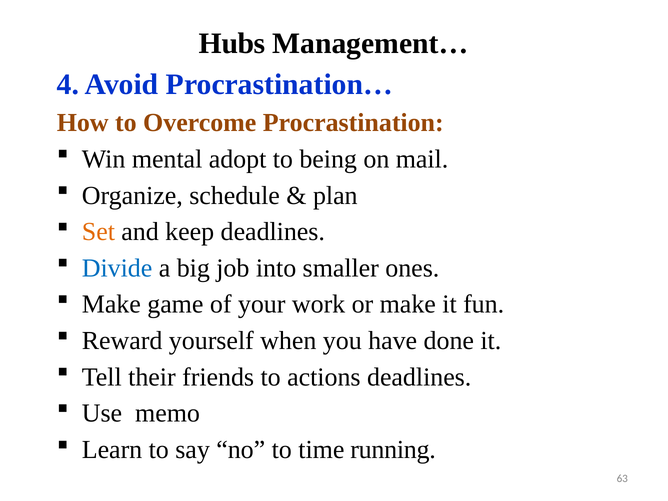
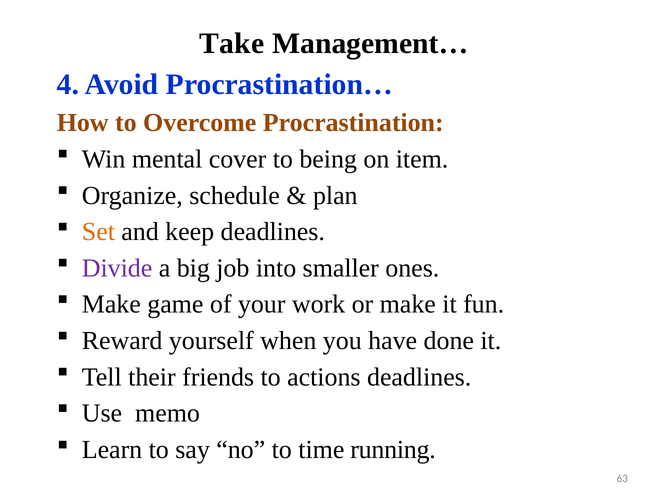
Hubs: Hubs -> Take (232, 43)
adopt: adopt -> cover (238, 159)
mail: mail -> item (422, 159)
Divide colour: blue -> purple (117, 268)
